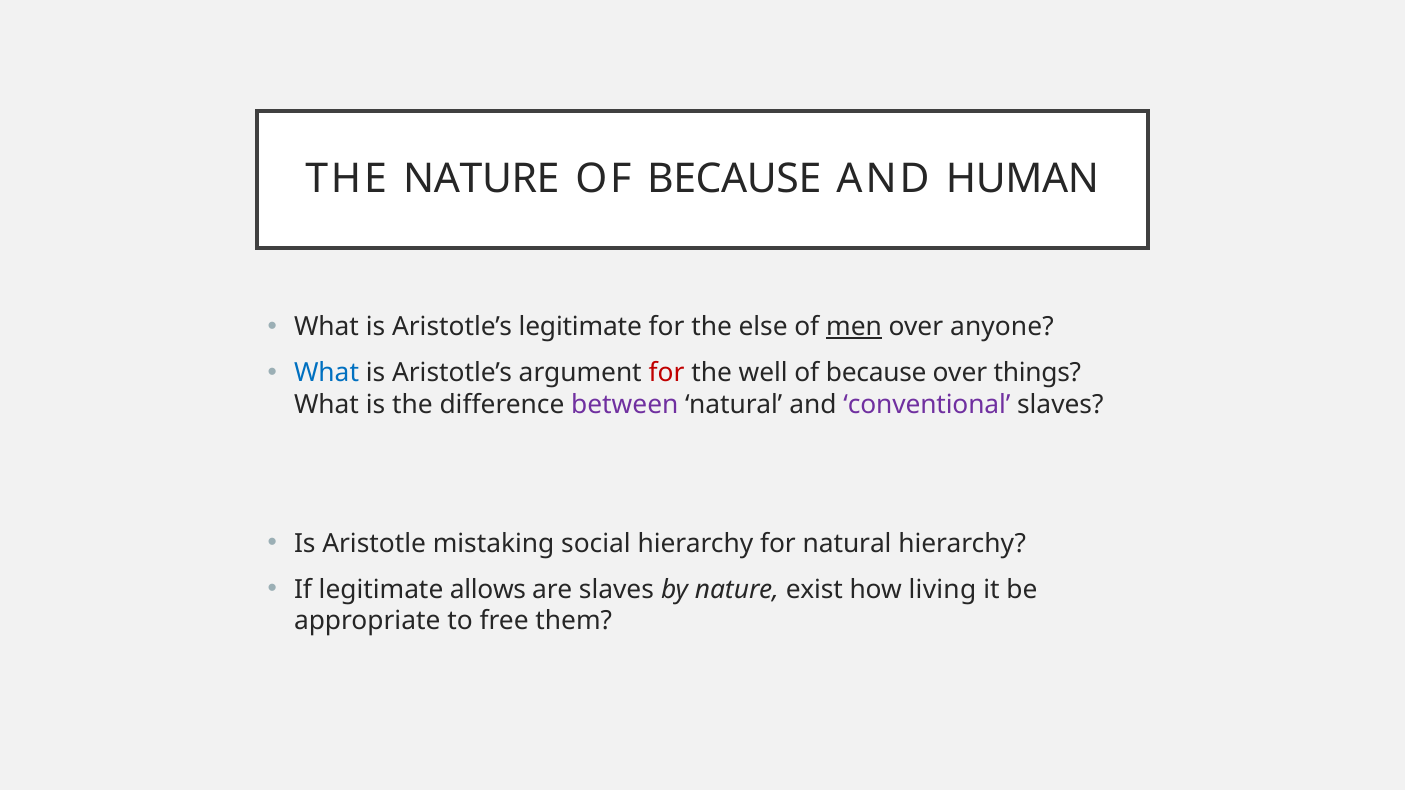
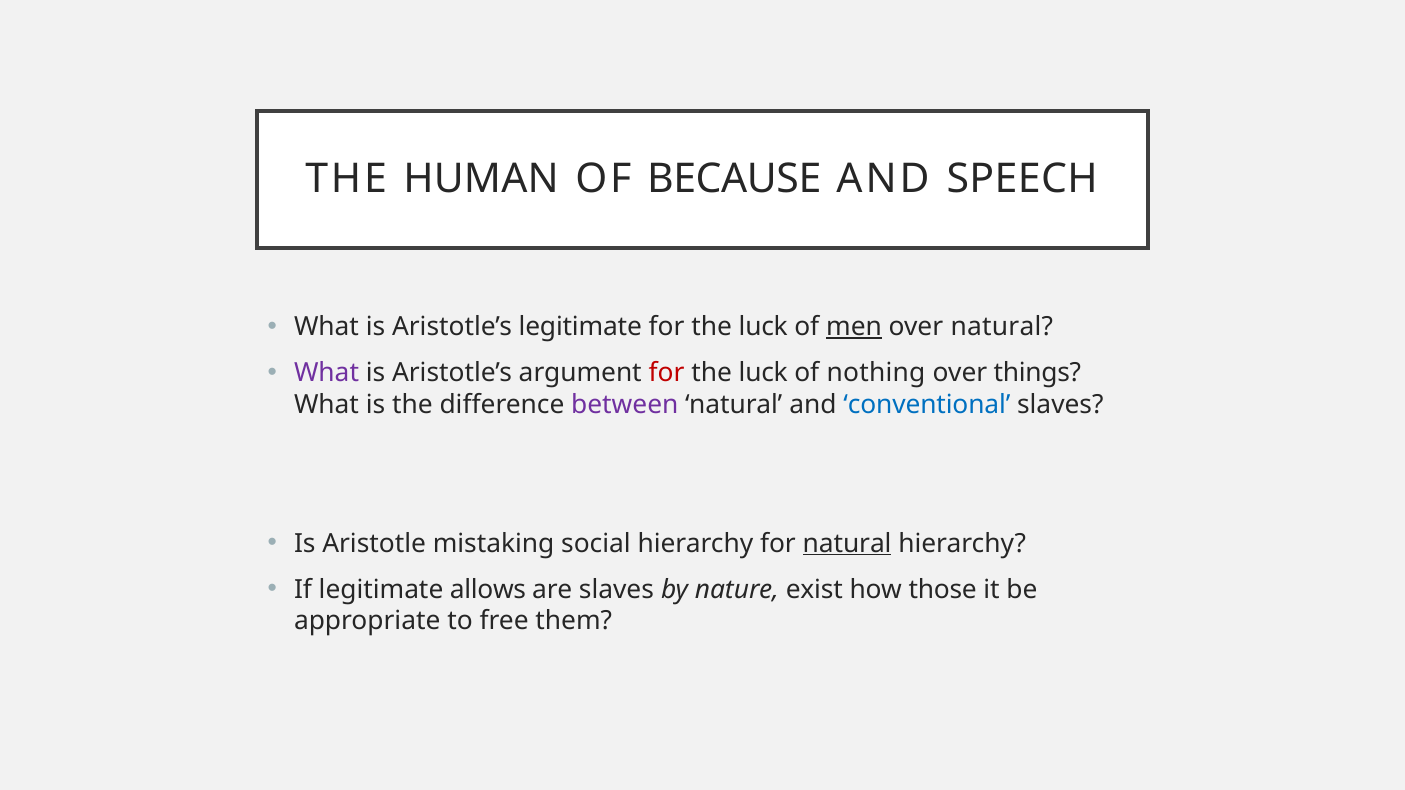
THE NATURE: NATURE -> HUMAN (481, 179)
HUMAN: HUMAN -> SPEECH (1022, 179)
else: else -> luck (763, 327)
over anyone: anyone -> natural (1002, 327)
What colour: blue -> purple (327, 373)
well: well -> luck (763, 373)
because: because -> nothing (876, 373)
conventional colour: purple -> blue (927, 405)
natural underline: none -> present (847, 544)
living: living -> those (943, 590)
